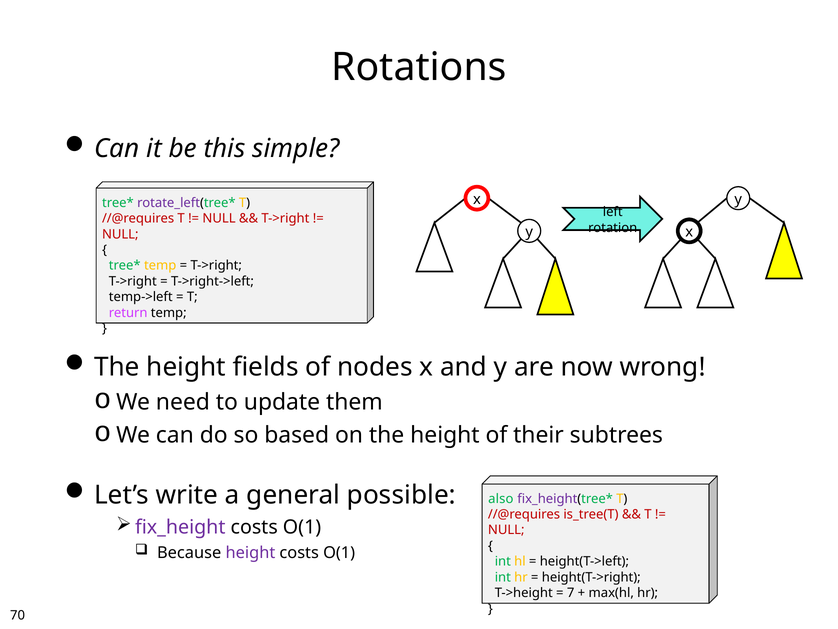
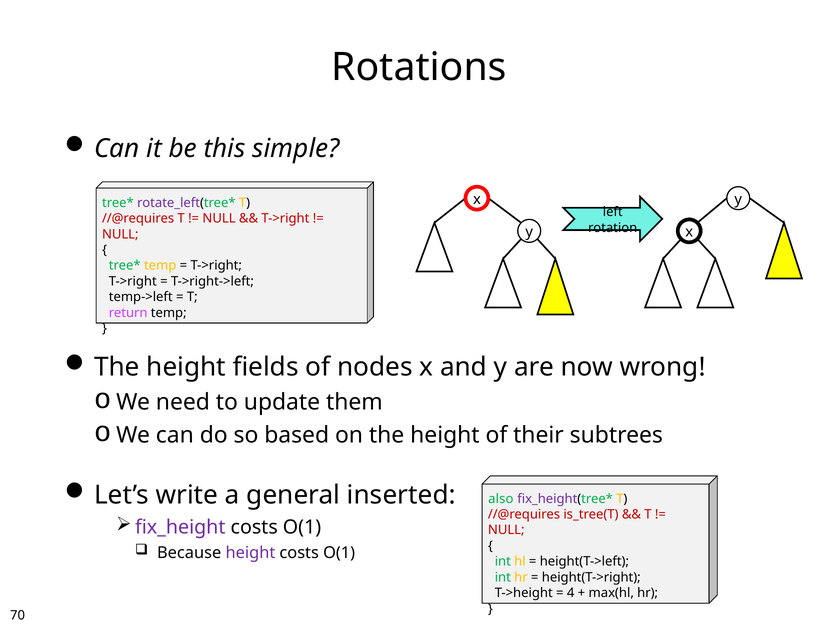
possible: possible -> inserted (401, 495)
7: 7 -> 4 (571, 593)
